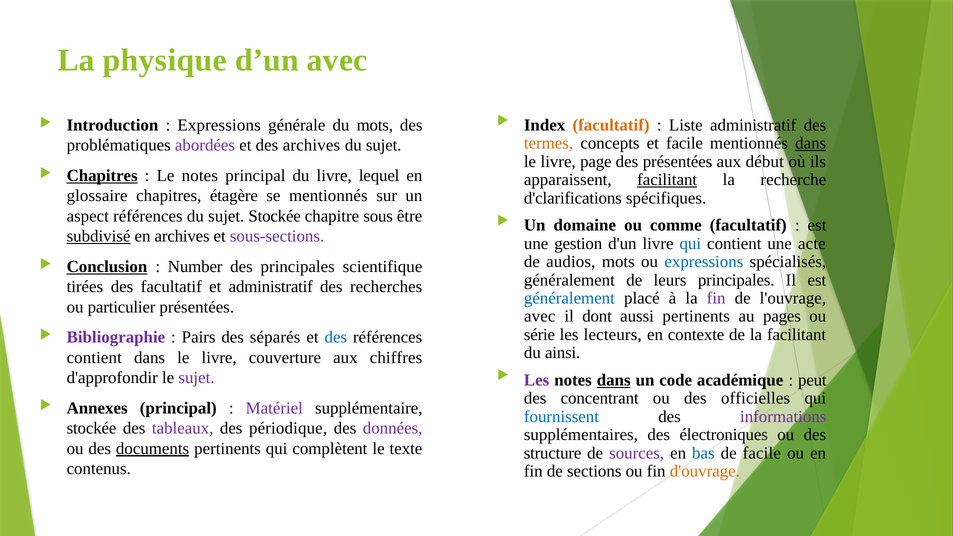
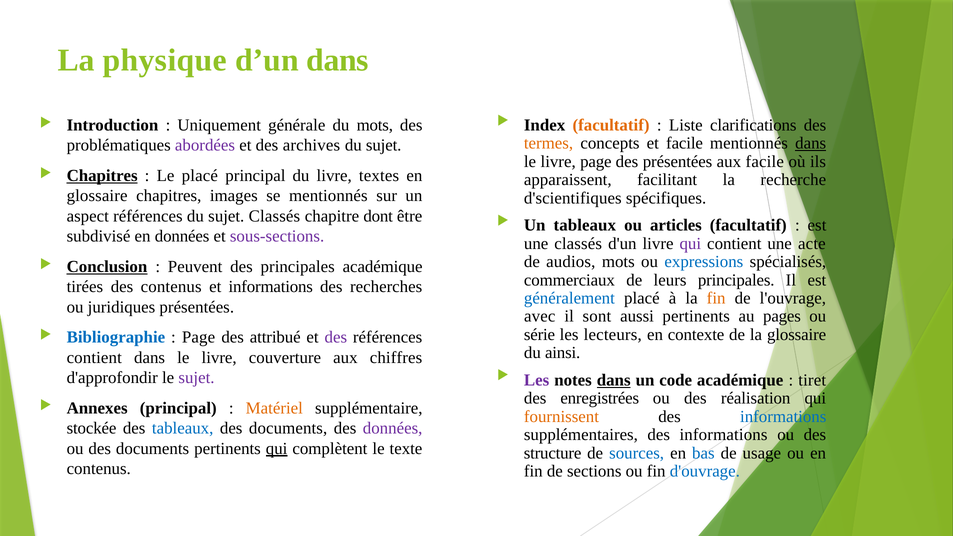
d’un avec: avec -> dans (337, 60)
Liste administratif: administratif -> clarifications (753, 125)
Expressions: Expressions -> Uniquement (219, 125)
aux début: début -> facile (765, 162)
Le notes: notes -> placé (200, 176)
lequel: lequel -> textes (379, 176)
facilitant underline: present -> none (667, 180)
étagère: étagère -> images (234, 196)
d'clarifications: d'clarifications -> d'scientifiques (573, 198)
sujet Stockée: Stockée -> Classés (274, 216)
sous: sous -> dont (378, 216)
Un domaine: domaine -> tableaux (585, 225)
comme: comme -> articles (676, 225)
subdivisé underline: present -> none (99, 236)
en archives: archives -> données (182, 236)
une gestion: gestion -> classés (578, 243)
qui colour: blue -> purple (690, 243)
Number: Number -> Peuvent (195, 267)
principales scientifique: scientifique -> académique (383, 267)
généralement: généralement -> commerciaux (569, 280)
des facultatif: facultatif -> contenus (171, 287)
et administratif: administratif -> informations (271, 287)
fin colour: purple -> orange (716, 298)
particulier: particulier -> juridiques (121, 307)
dont: dont -> sont (597, 316)
la facilitant: facilitant -> glossaire (797, 335)
Bibliographie colour: purple -> blue (116, 337)
Pairs: Pairs -> Page (199, 337)
séparés: séparés -> attribué (275, 337)
des colour: blue -> purple (336, 337)
peut: peut -> tiret (812, 380)
concentrant: concentrant -> enregistrées (600, 398)
officielles: officielles -> réalisation (756, 398)
Matériel colour: purple -> orange (274, 408)
fournissent colour: blue -> orange (561, 417)
informations colour: purple -> blue (783, 417)
tableaux colour: purple -> blue (183, 428)
périodique: périodique -> documents (288, 428)
supplémentaires des électroniques: électroniques -> informations (724, 435)
documents underline: present -> none (153, 449)
qui underline: none -> present (277, 449)
sources colour: purple -> blue (637, 453)
de facile: facile -> usage (762, 453)
d'ouvrage colour: orange -> blue (705, 471)
